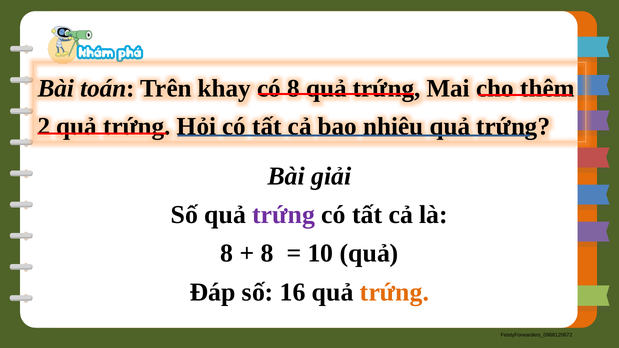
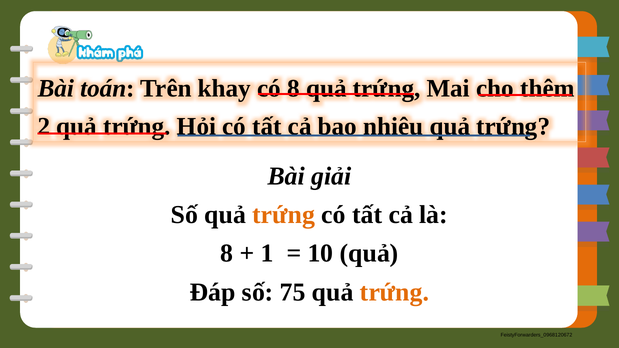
trứng colour: purple -> orange (284, 215)
8: 8 -> 1 (267, 254)
16: 16 -> 75 (293, 292)
